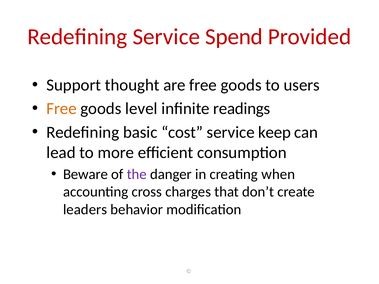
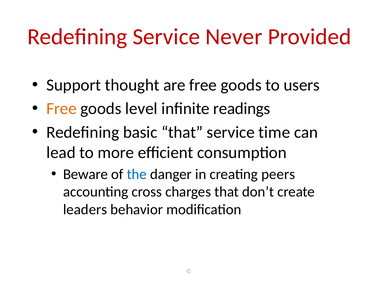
Spend: Spend -> Never (234, 37)
basic cost: cost -> that (182, 132)
keep: keep -> time (274, 132)
the colour: purple -> blue (137, 174)
when: when -> peers (278, 174)
